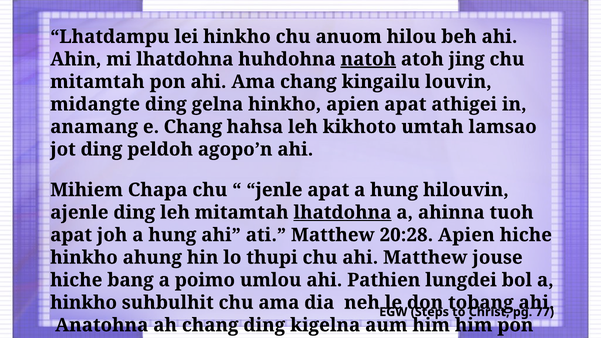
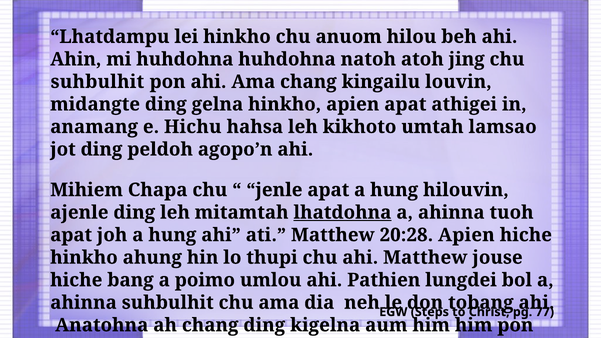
mi lhatdohna: lhatdohna -> huhdohna (185, 59)
natoh underline: present -> none (368, 59)
mitamtah: mitamtah -> suhbulhit (97, 82)
e Chang: Chang -> Hichu (193, 127)
hinkho: hinkho -> ahinna (84, 303)
